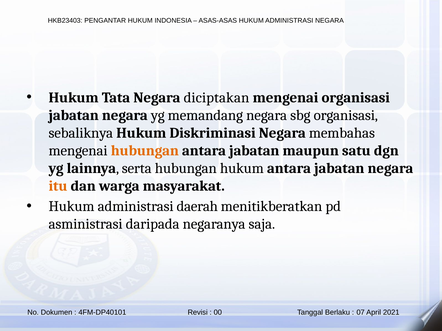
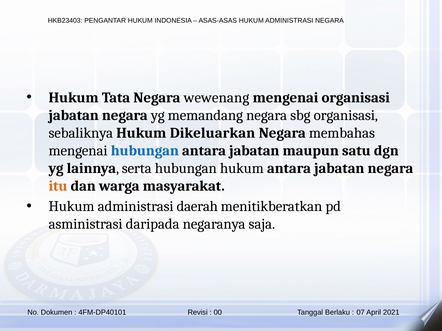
diciptakan: diciptakan -> wewenang (216, 98)
Diskriminasi: Diskriminasi -> Dikeluarkan (213, 133)
hubungan colour: orange -> blue (145, 151)
